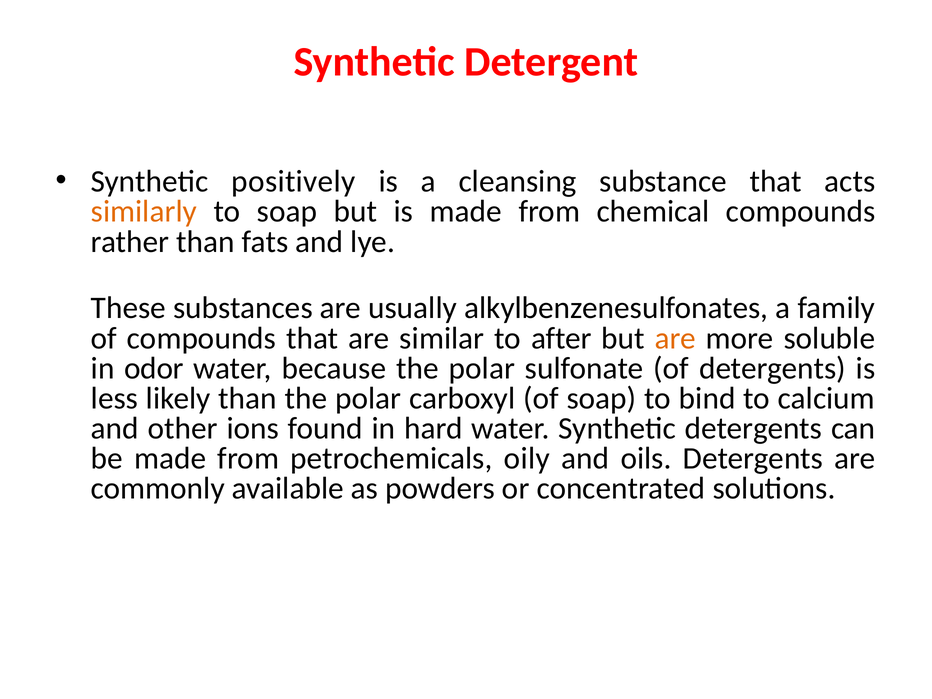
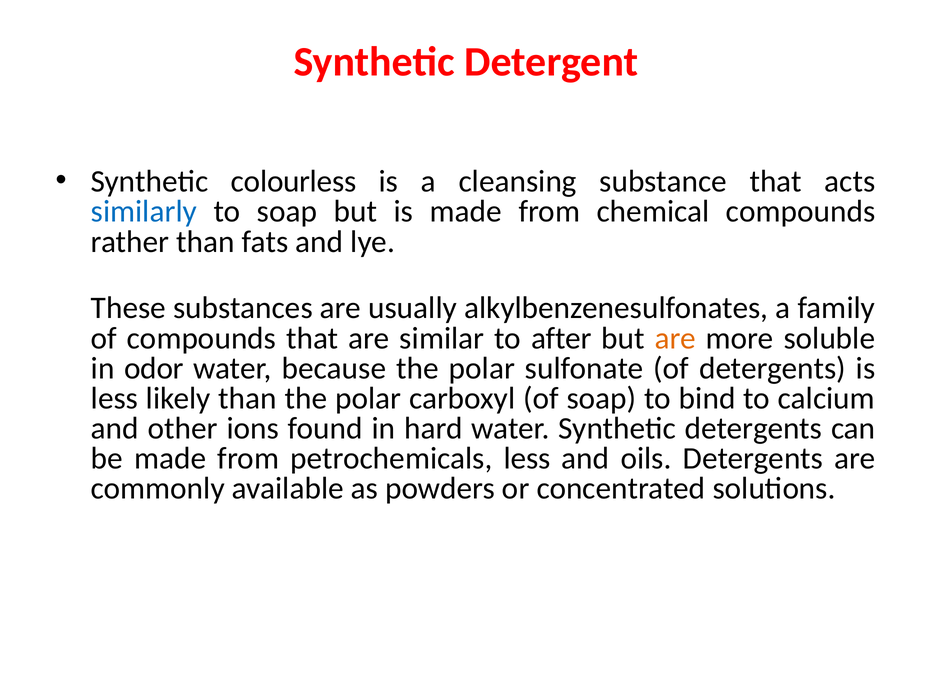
positively: positively -> colourless (294, 181)
similarly colour: orange -> blue (144, 212)
petrochemicals oily: oily -> less (527, 459)
